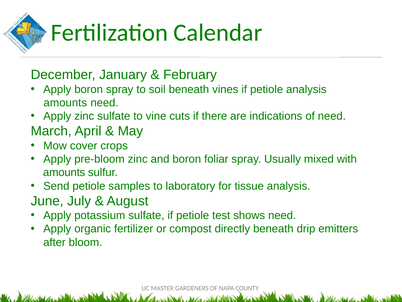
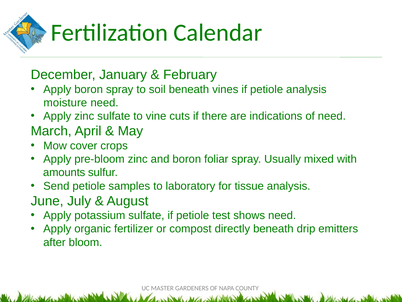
amounts: amounts -> moisture (65, 103)
